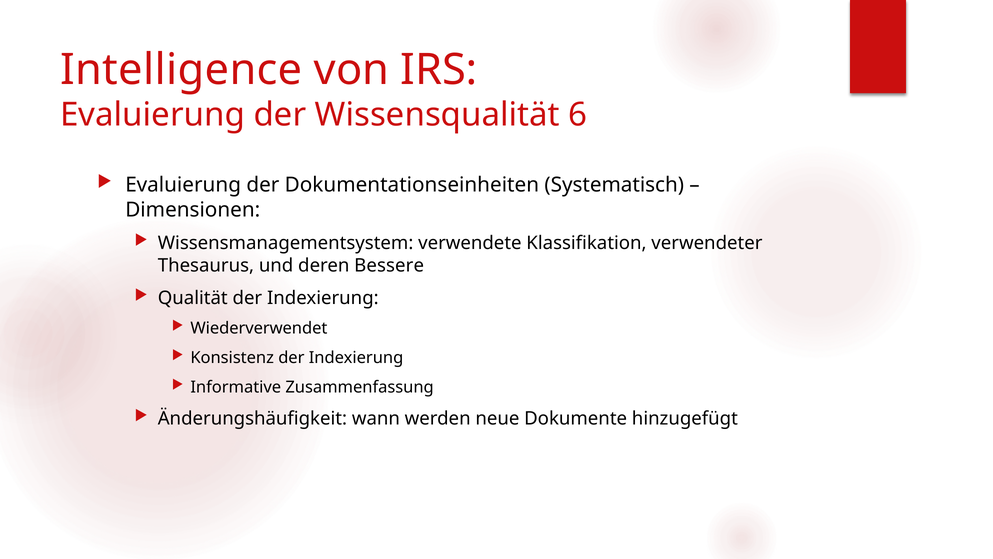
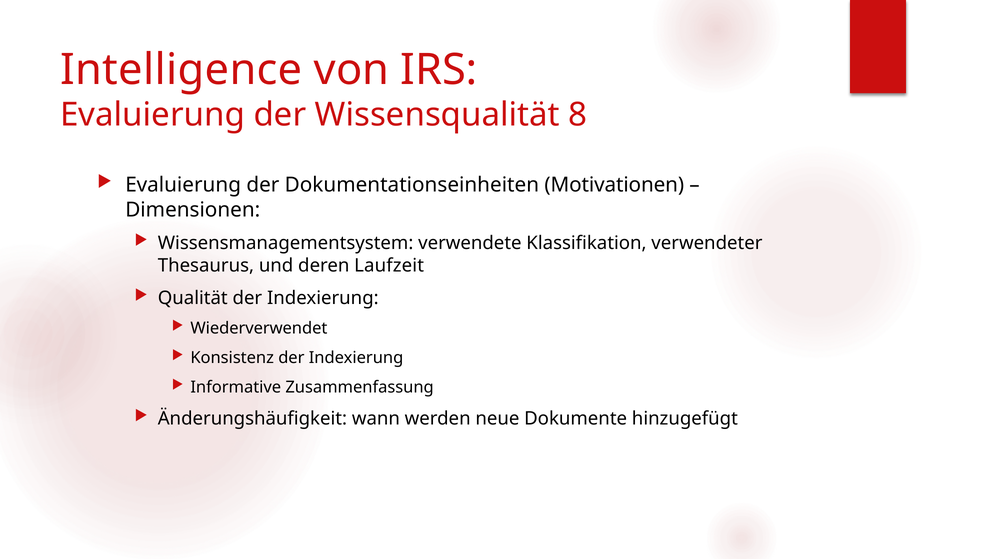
6: 6 -> 8 (578, 115)
Systematisch: Systematisch -> Motivationen (614, 185)
Bessere: Bessere -> Laufzeit (389, 265)
